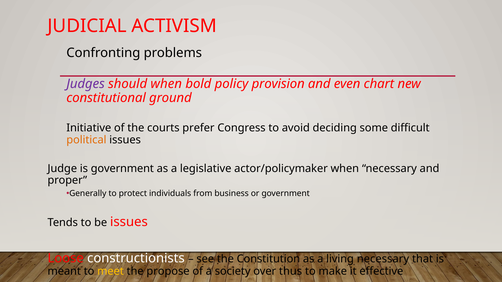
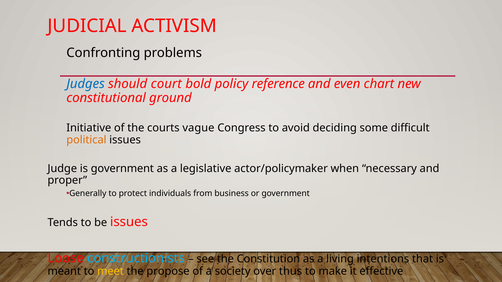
Judges colour: purple -> blue (86, 84)
should when: when -> court (166, 84)
provision: provision -> reference (278, 84)
prefer: prefer -> vague (198, 128)
constructionists colour: white -> light blue (136, 259)
living necessary: necessary -> intentions (383, 259)
